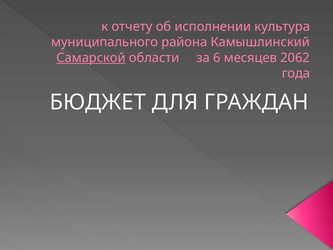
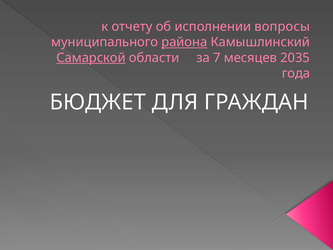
культура: культура -> вопросы (282, 27)
района underline: none -> present (184, 42)
6: 6 -> 7 (217, 58)
2062: 2062 -> 2035 (295, 58)
